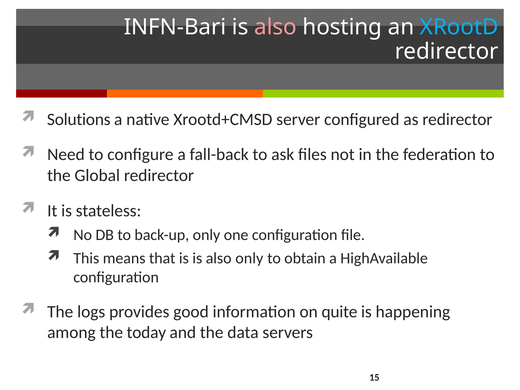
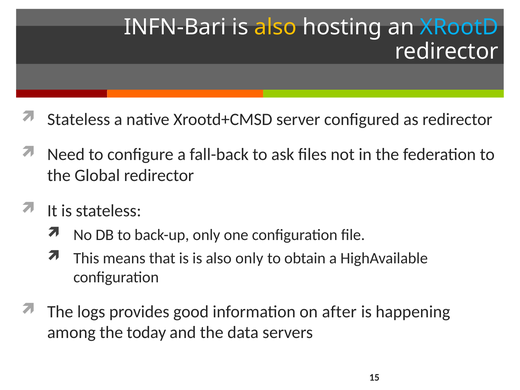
also colour: pink -> yellow (276, 27)
Solutions: Solutions -> Stateless (79, 119)
quite: quite -> after (339, 312)
